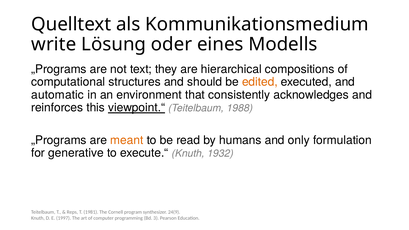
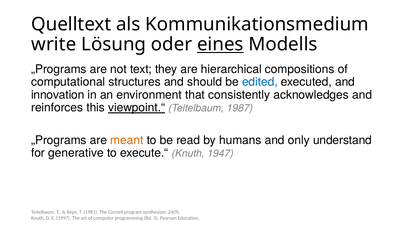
eines underline: none -> present (220, 44)
edited colour: orange -> blue (260, 82)
automatic: automatic -> innovation (58, 95)
1988: 1988 -> 1987 (240, 108)
formulation: formulation -> understand (342, 140)
1932: 1932 -> 1947 (220, 154)
